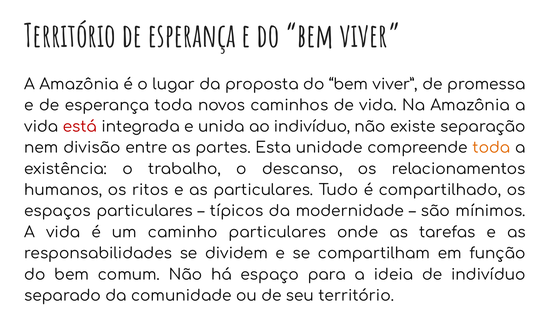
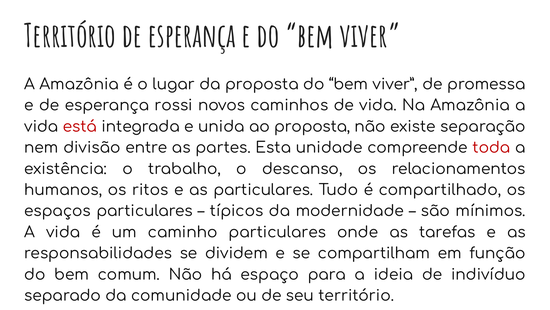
esperança toda: toda -> rossi (174, 105)
ao indivíduo: indivíduo -> proposta (312, 126)
toda colour: orange -> red (491, 148)
